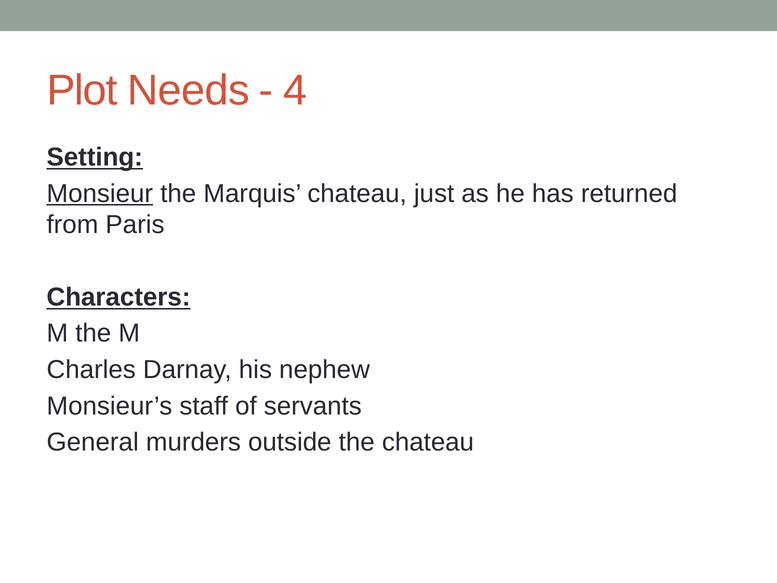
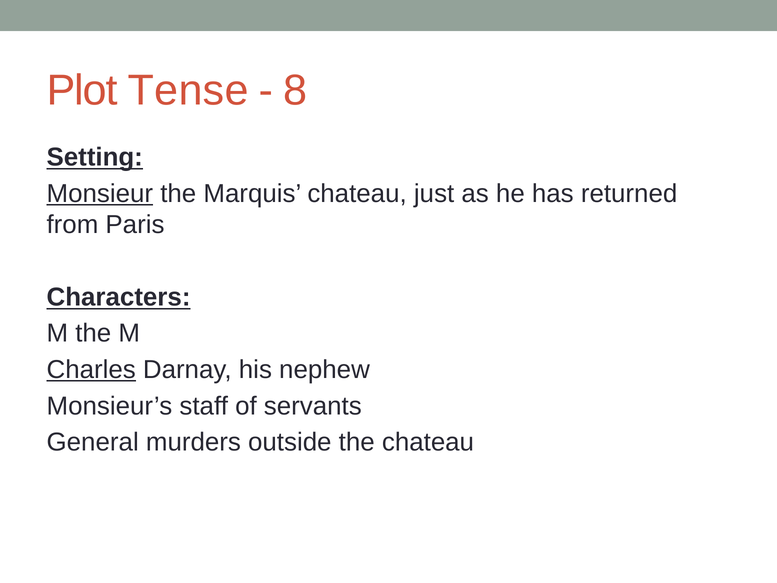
Needs: Needs -> Tense (188, 90)
4: 4 -> 8 (295, 90)
Charles underline: none -> present (91, 370)
